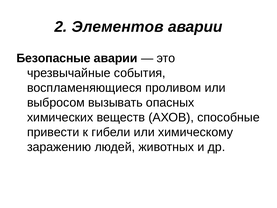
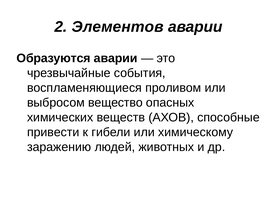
Безопасные: Безопасные -> Образуются (54, 58)
вызывать: вызывать -> вещество (115, 102)
